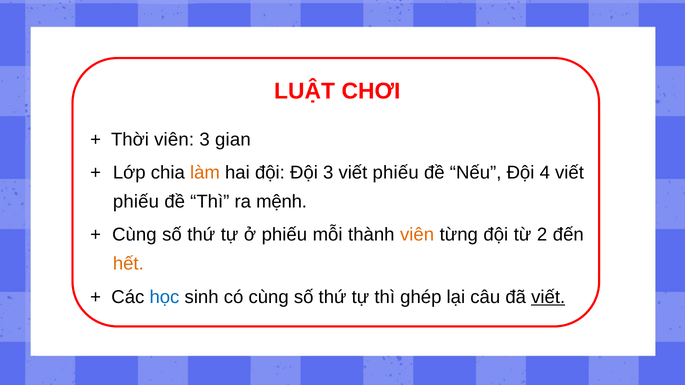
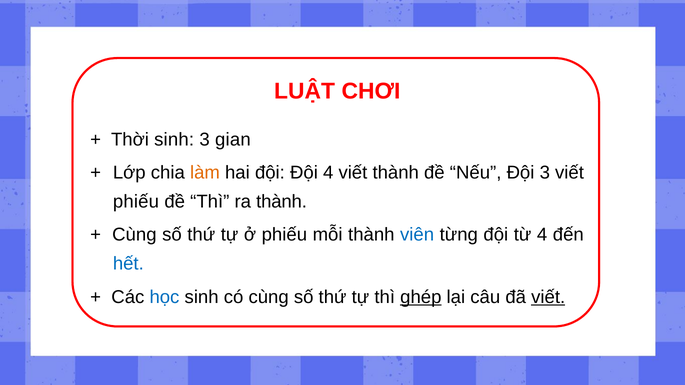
Thời viên: viên -> sinh (174, 140)
Đội 3: 3 -> 4 (328, 173)
phiếu: phiếu -> thành (396, 173)
Đội 4: 4 -> 3 (545, 173)
ra mệnh: mệnh -> thành (282, 202)
viên colour: orange -> blue (417, 235)
từ 2: 2 -> 4 (542, 235)
hết colour: orange -> blue (128, 264)
ghép underline: none -> present (421, 297)
